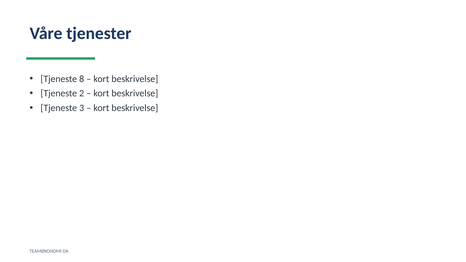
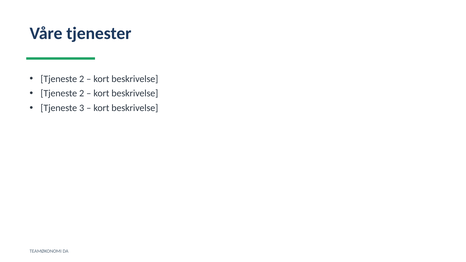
8: 8 -> 2 (82, 79)
